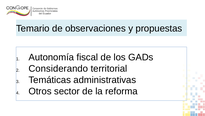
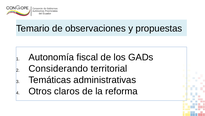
sector: sector -> claros (67, 91)
